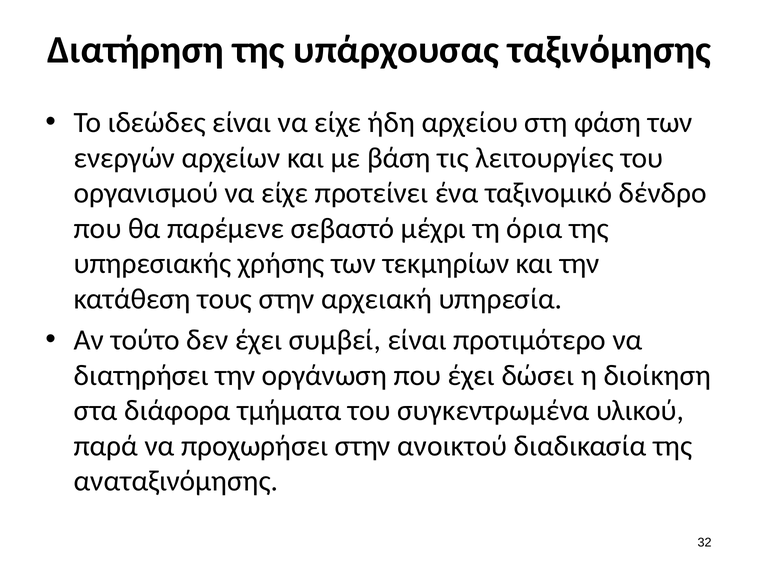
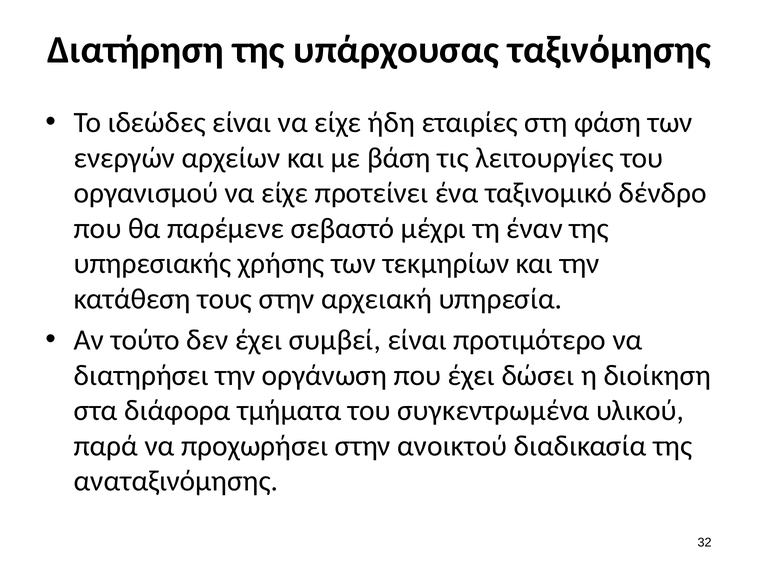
αρχείου: αρχείου -> εταιρίες (470, 123)
όρια: όρια -> έναν (535, 228)
